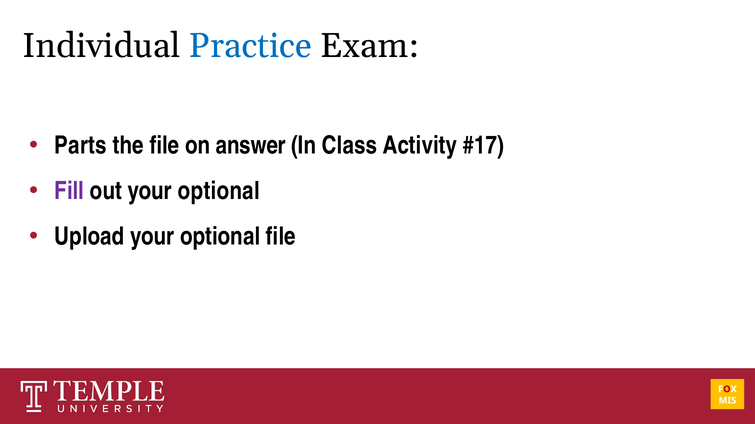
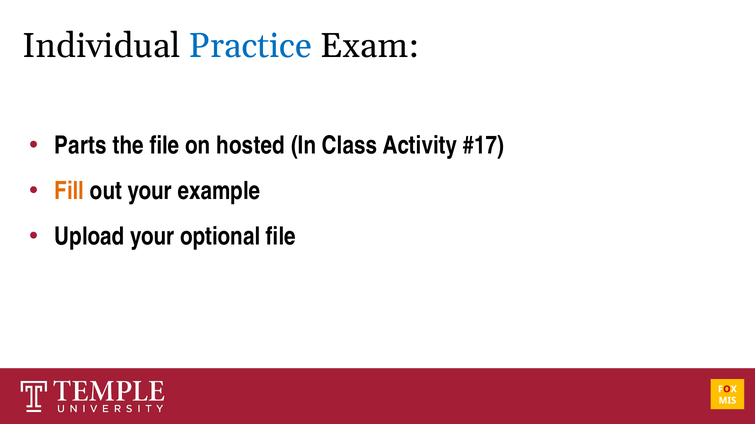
answer: answer -> hosted (251, 146)
Fill colour: purple -> orange (69, 191)
out your optional: optional -> example (219, 191)
